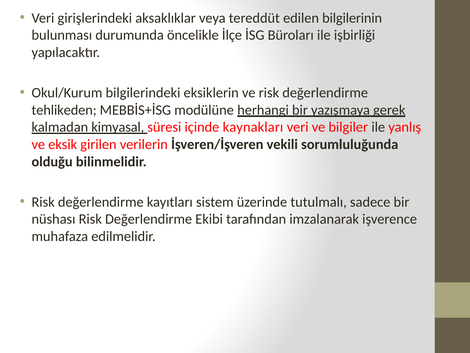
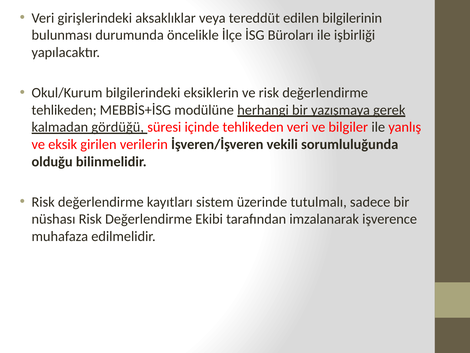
kimyasal: kimyasal -> gördüğü (118, 127)
içinde kaynakları: kaynakları -> tehlikeden (253, 127)
